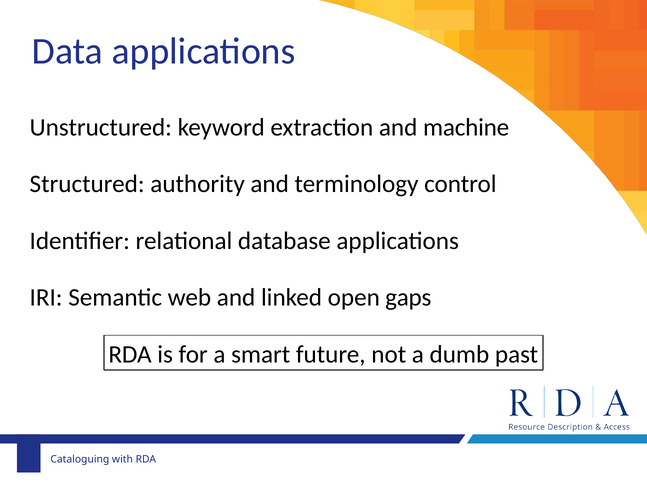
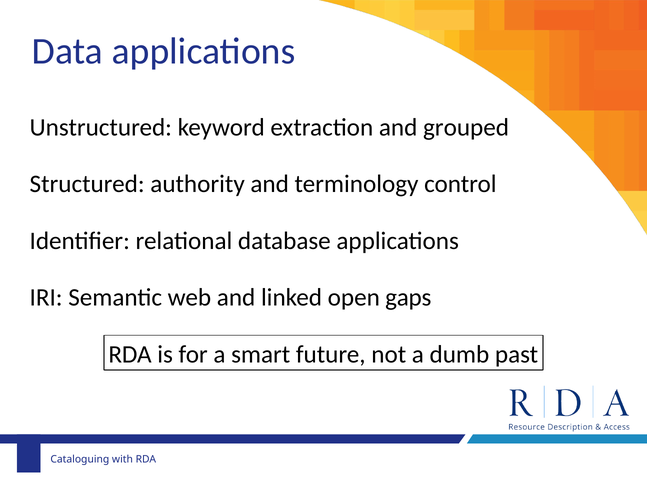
machine: machine -> grouped (466, 127)
